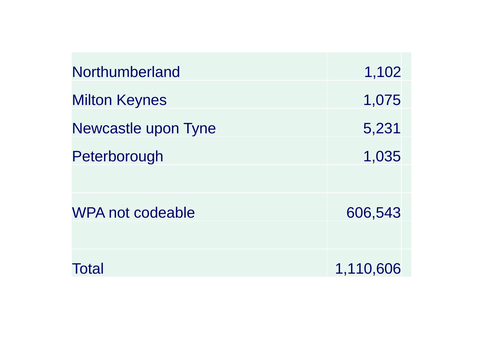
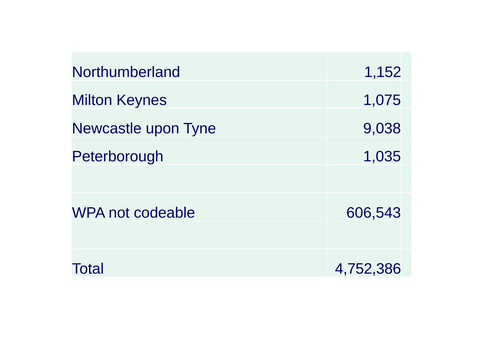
1,102: 1,102 -> 1,152 (383, 72)
5,231: 5,231 -> 9,038 (382, 128)
1,110,606: 1,110,606 -> 4,752,386 (368, 269)
